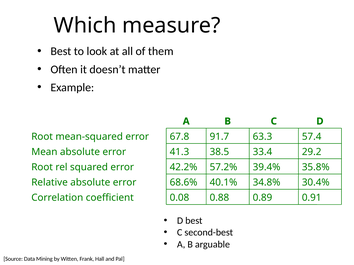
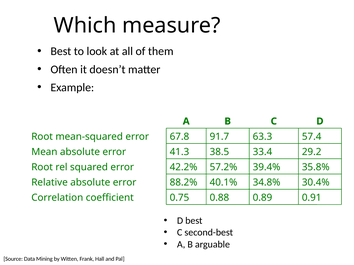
68.6%: 68.6% -> 88.2% (184, 183)
0.08: 0.08 -> 0.75 (179, 198)
